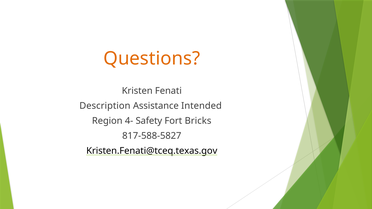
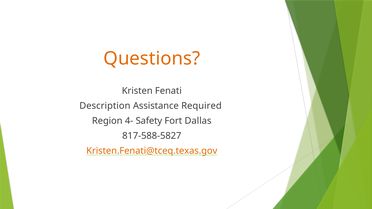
Intended: Intended -> Required (201, 106)
Bricks: Bricks -> Dallas (198, 121)
Kristen.Fenati@tceq.texas.gov colour: black -> orange (152, 151)
